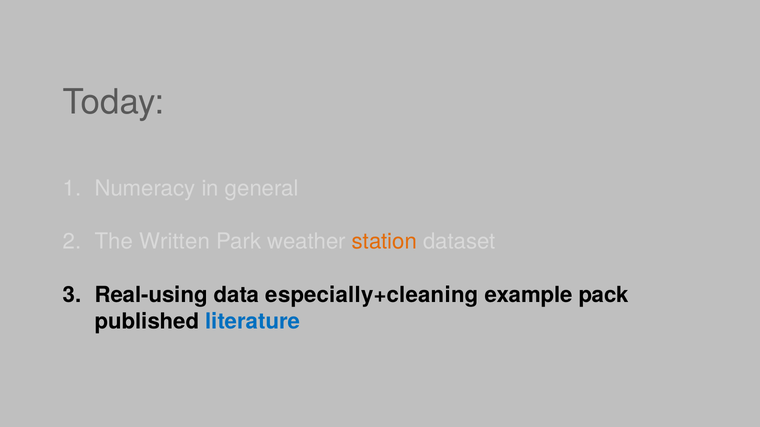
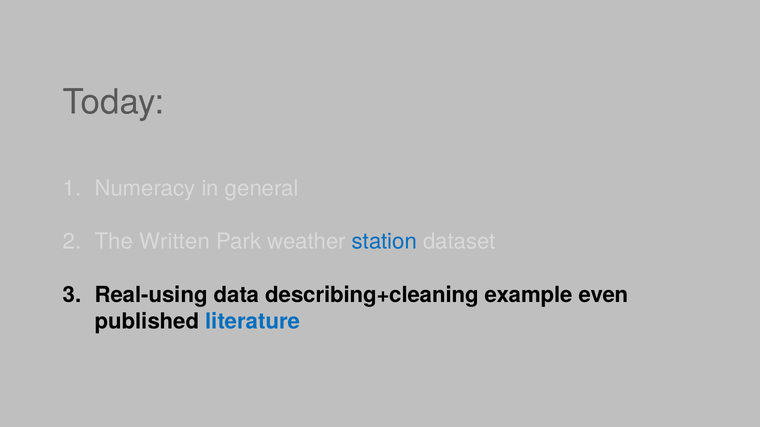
station colour: orange -> blue (384, 242)
especially+cleaning: especially+cleaning -> describing+cleaning (372, 295)
pack: pack -> even (604, 295)
